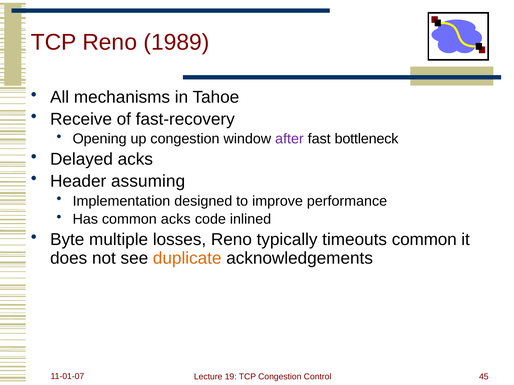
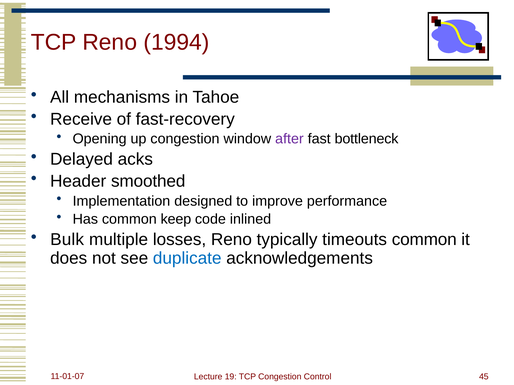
1989: 1989 -> 1994 (176, 42)
assuming: assuming -> smoothed (148, 181)
common acks: acks -> keep (176, 220)
Byte: Byte -> Bulk (67, 240)
duplicate colour: orange -> blue (187, 258)
